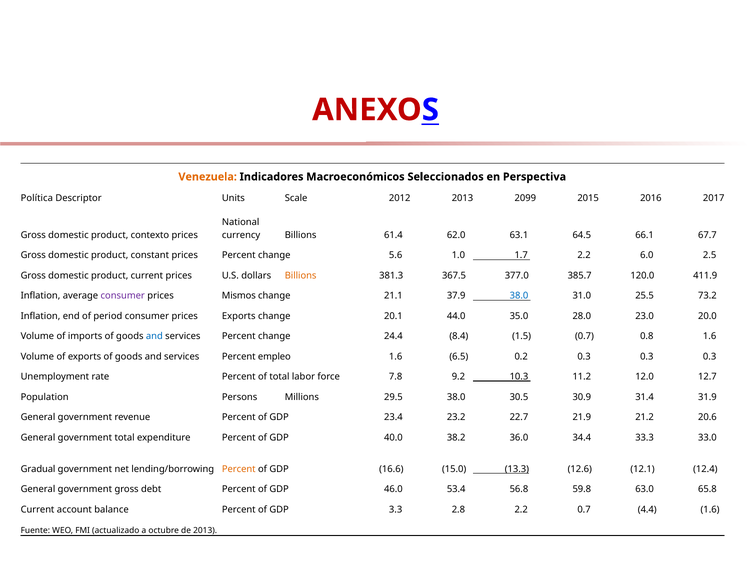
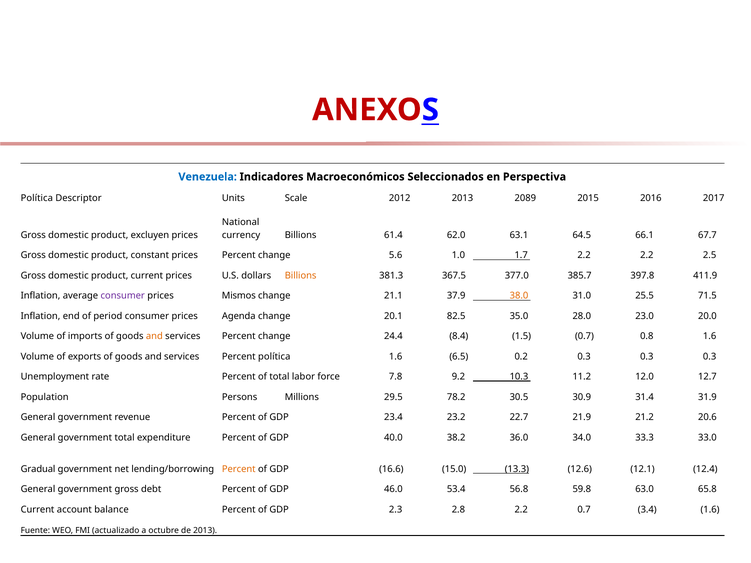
Venezuela colour: orange -> blue (208, 177)
2099: 2099 -> 2089 (525, 198)
contexto: contexto -> excluyen (150, 235)
2.2 6.0: 6.0 -> 2.2 (647, 255)
120.0: 120.0 -> 397.8 (642, 276)
38.0 colour: blue -> orange (519, 296)
73.2: 73.2 -> 71.5 (707, 296)
prices Exports: Exports -> Agenda (239, 316)
44.0: 44.0 -> 82.5 (456, 316)
and colour: blue -> orange (154, 336)
Percent empleo: empleo -> política (274, 357)
29.5 38.0: 38.0 -> 78.2 (456, 397)
34.4: 34.4 -> 34.0 (582, 438)
3.3: 3.3 -> 2.3 (396, 510)
4.4: 4.4 -> 3.4 (647, 510)
